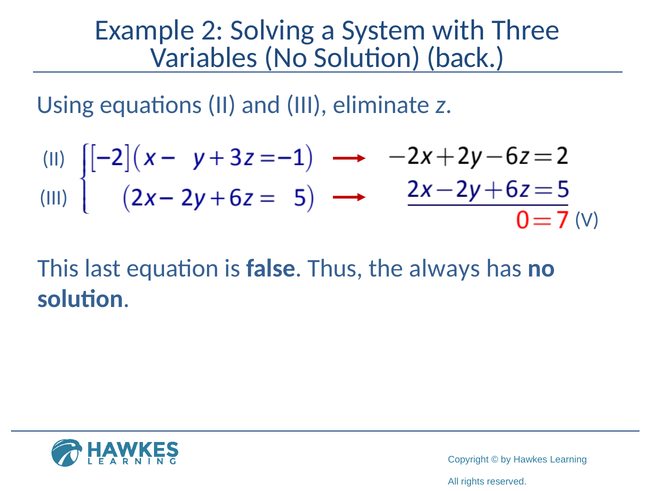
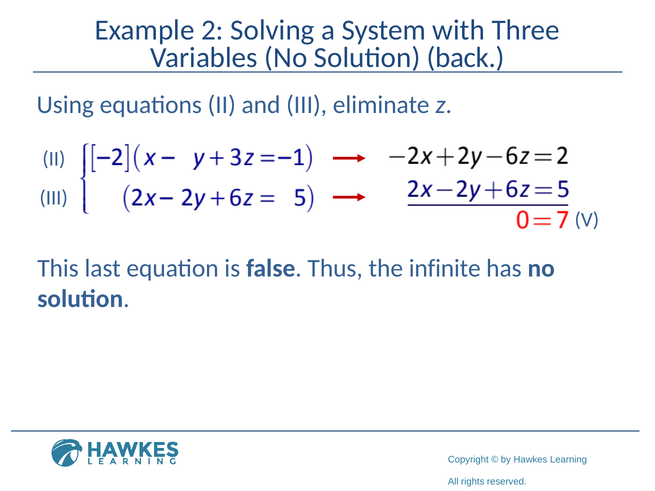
always: always -> infinite (445, 268)
